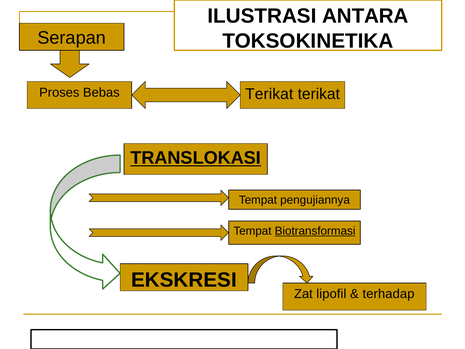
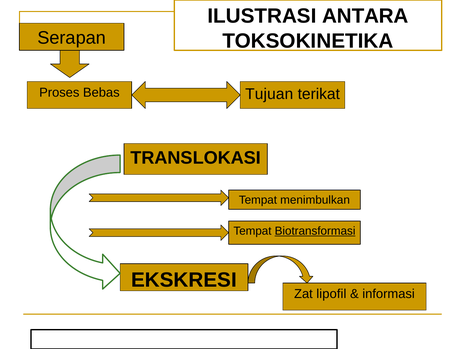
Terikat: Terikat -> Tujuan (269, 94)
TRANSLOKASI underline: present -> none (196, 158)
pengujiannya: pengujiannya -> menimbulkan (315, 200)
terhadap: terhadap -> informasi (389, 294)
